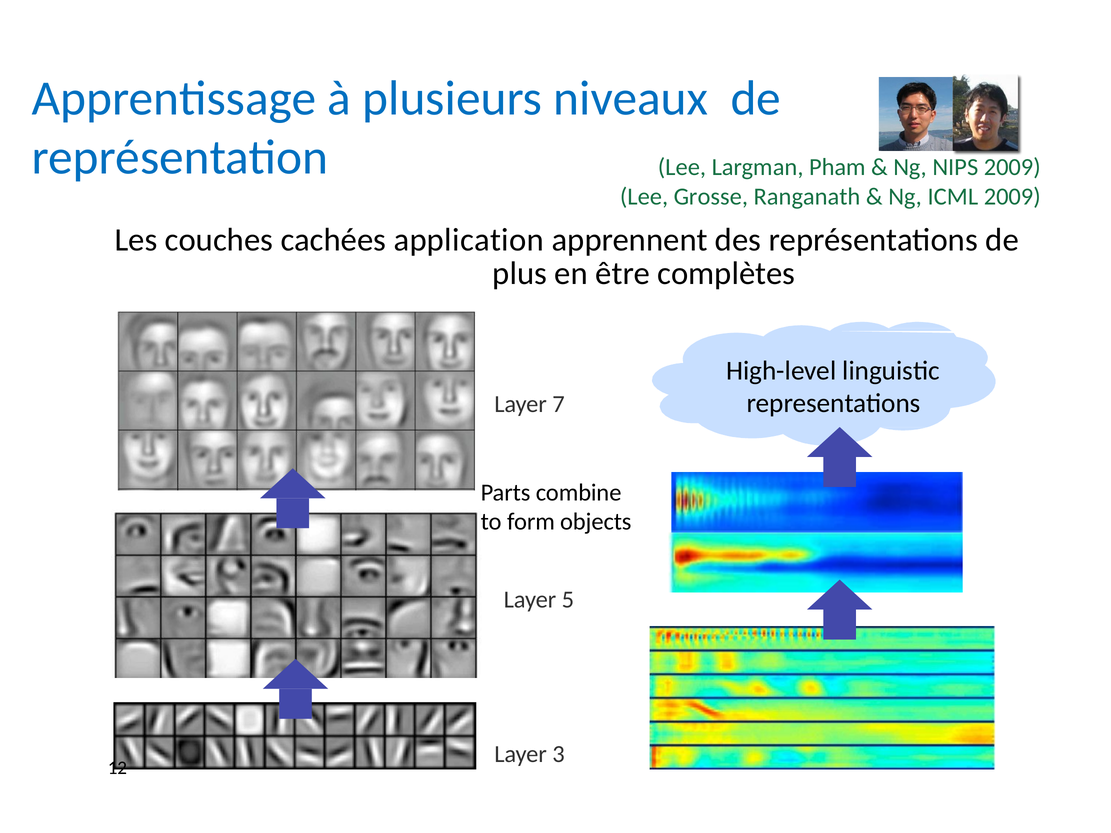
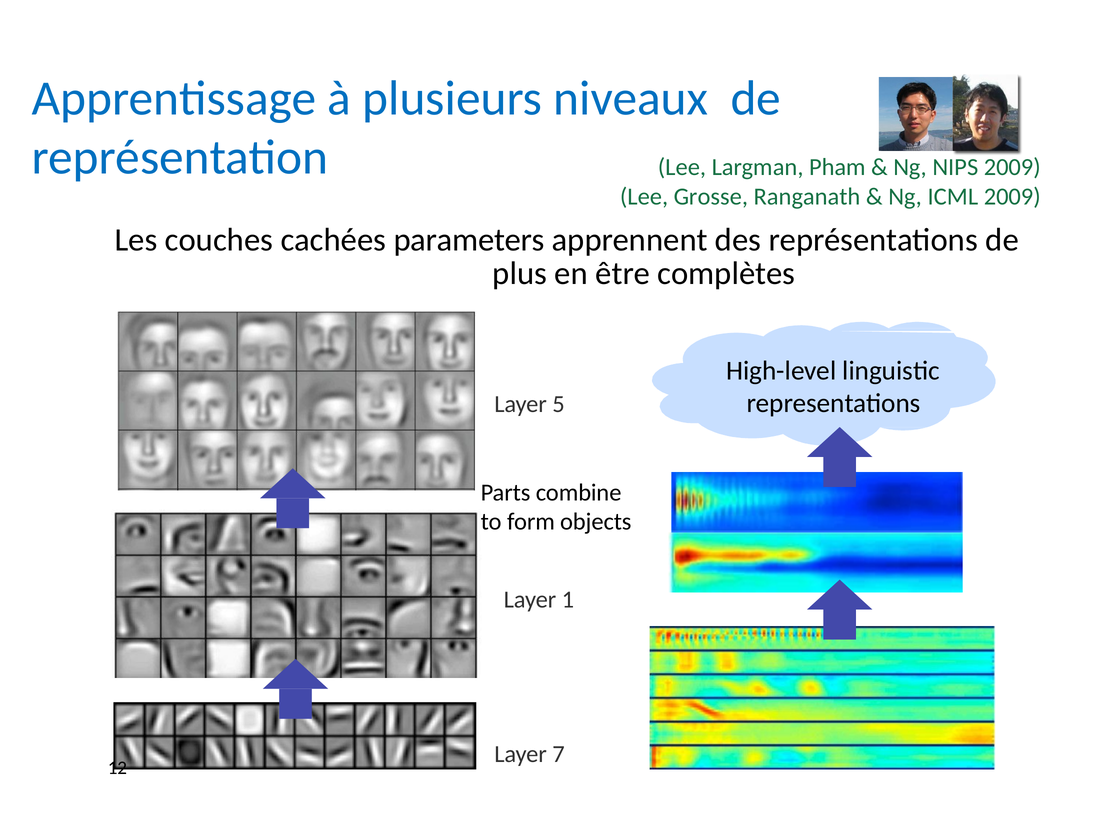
application: application -> parameters (469, 240)
7: 7 -> 5 (558, 404)
5: 5 -> 1 (568, 600)
3: 3 -> 7 (558, 754)
